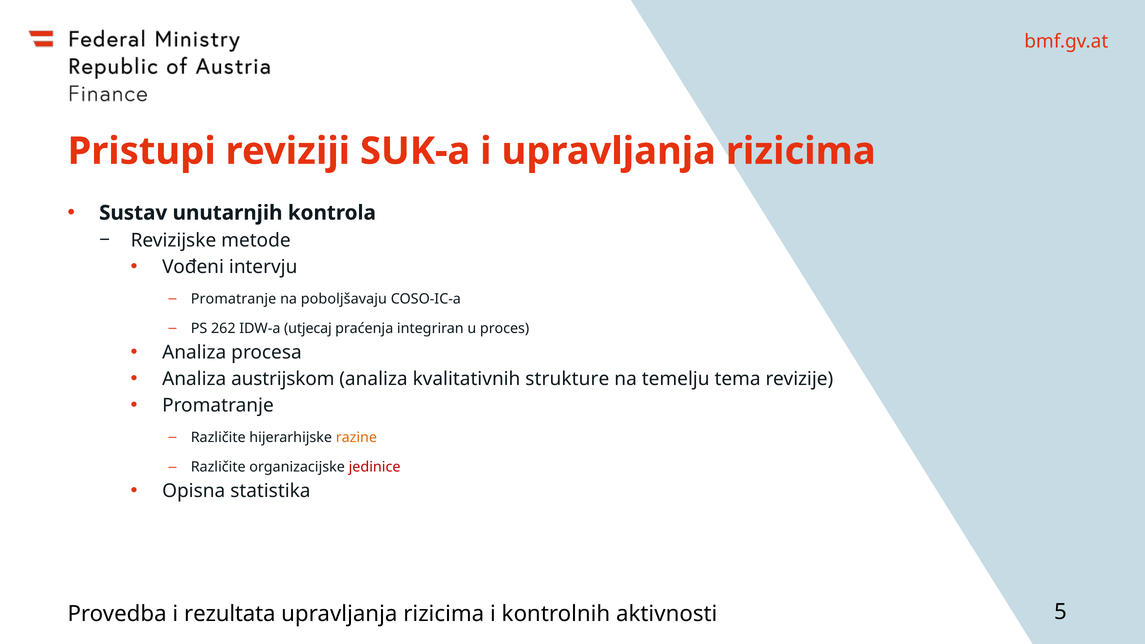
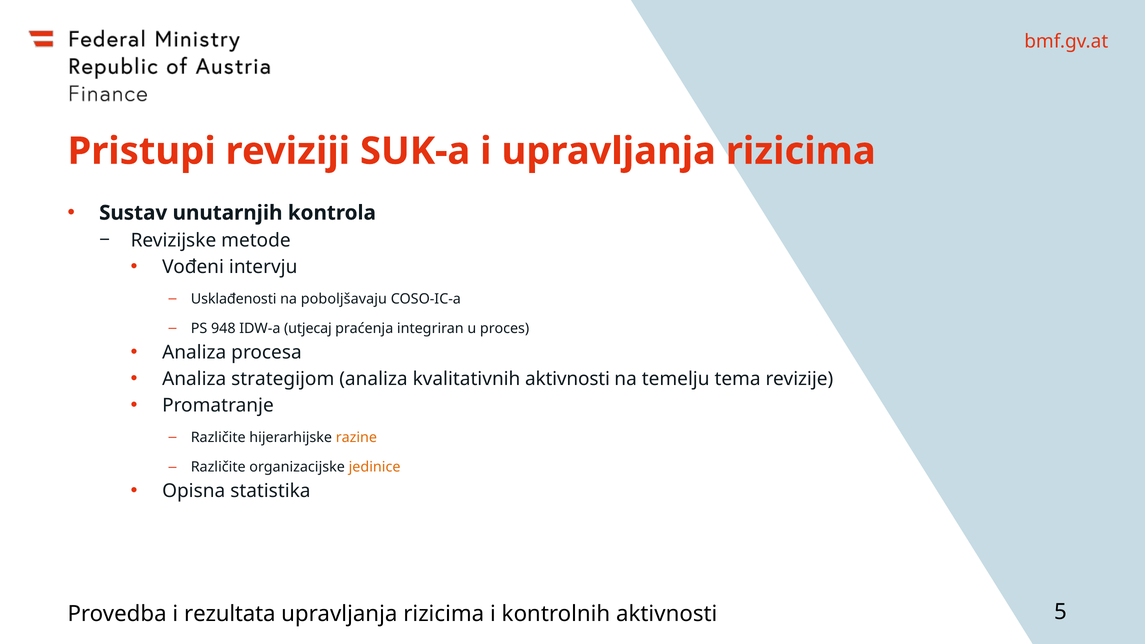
Promatranje: Promatranje -> Usklađenosti (234, 299)
262: 262 -> 948 (223, 328)
austrijskom: austrijskom -> strategijom (283, 379)
kvalitativnih strukture: strukture -> aktivnosti (567, 379)
jedinice colour: red -> orange (375, 467)
